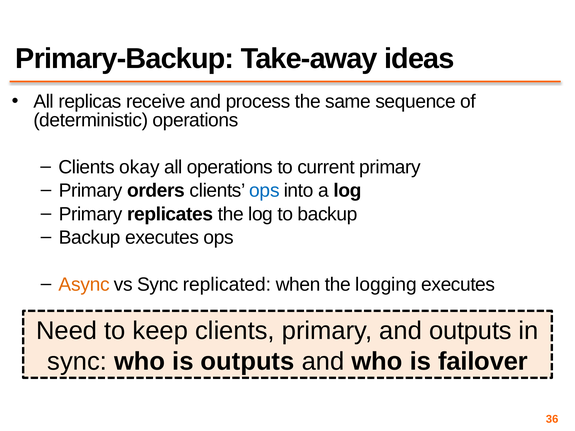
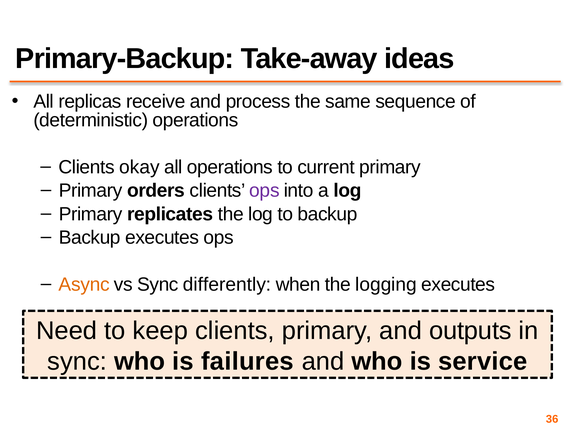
ops colour: blue -> purple (264, 191)
replicated: replicated -> differently (227, 285)
is outputs: outputs -> failures (247, 362)
failover: failover -> service (483, 362)
